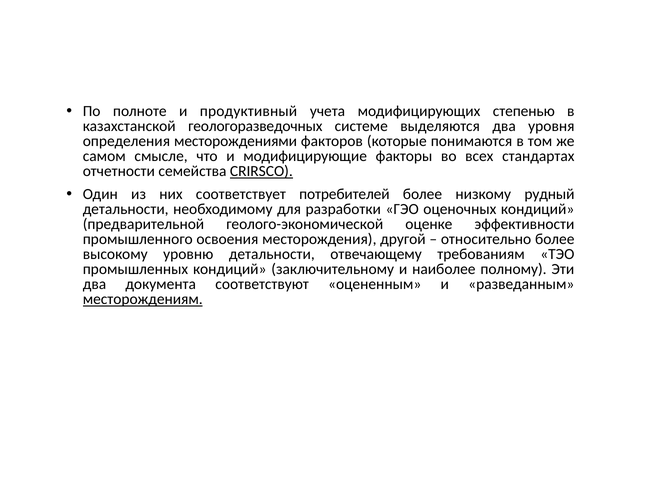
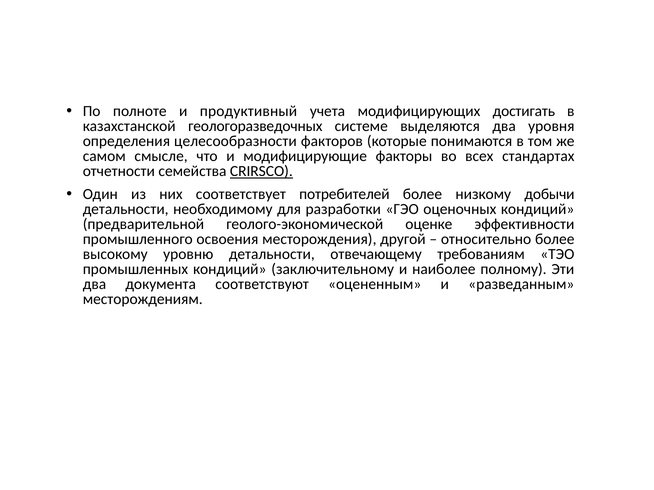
степенью: степенью -> достигать (524, 111)
месторождениями: месторождениями -> целесообразности (235, 141)
рудный: рудный -> добычи (549, 195)
месторождениям underline: present -> none (143, 300)
